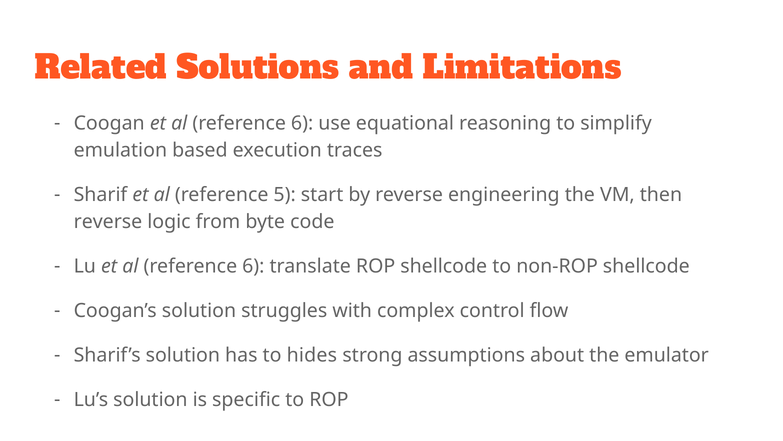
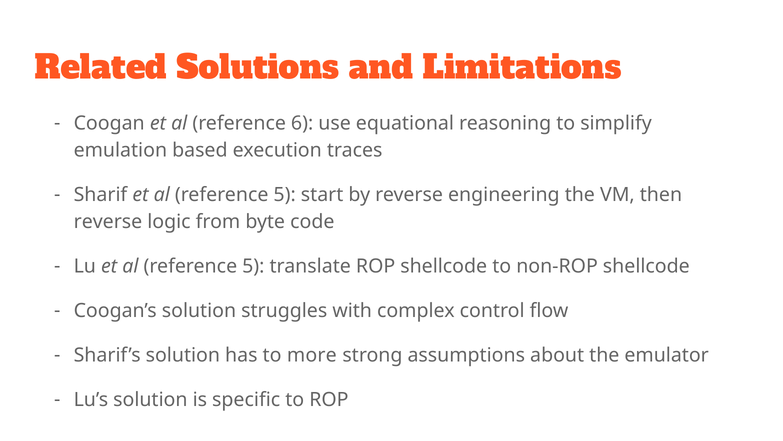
6: 6 -> 5 (253, 266)
hides: hides -> more (312, 355)
